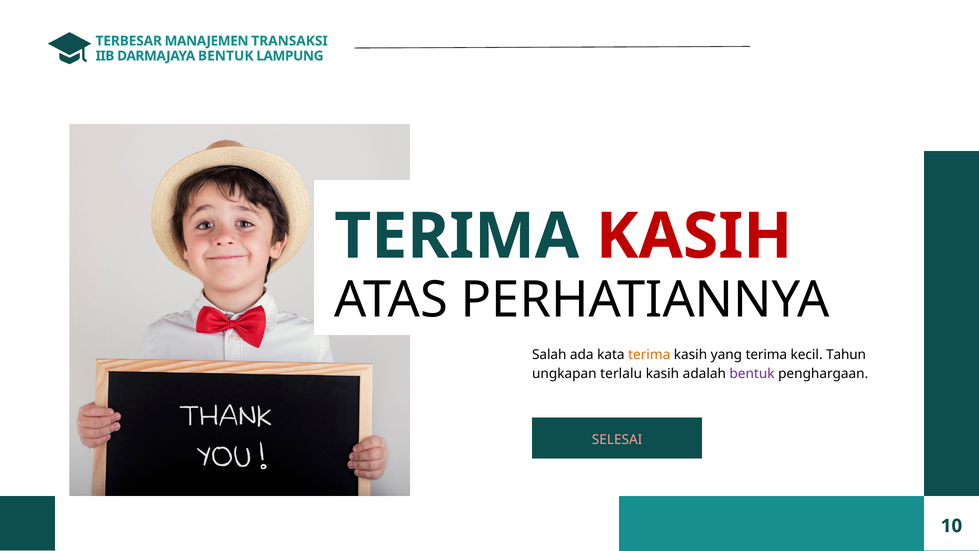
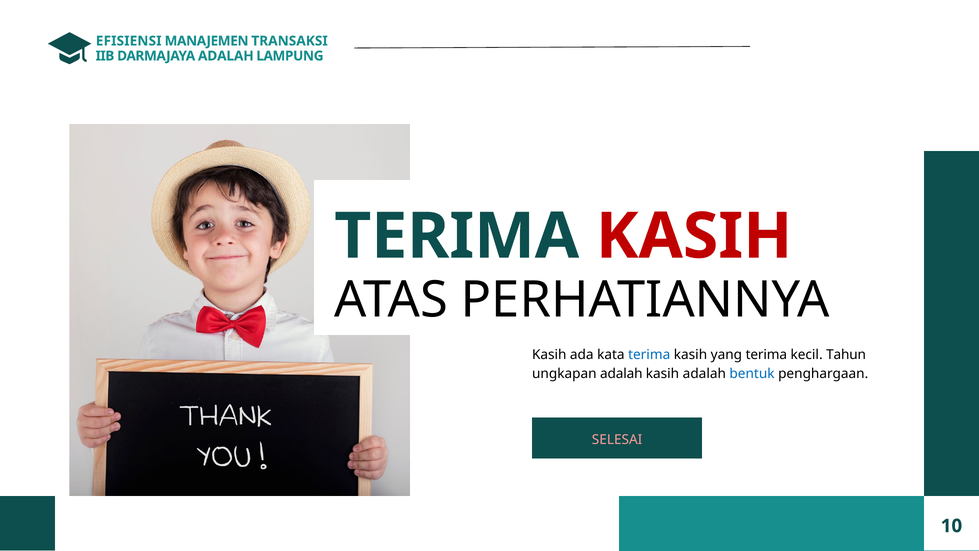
TERBESAR: TERBESAR -> EFISIENSI (129, 41)
DARMAJAYA BENTUK: BENTUK -> ADALAH (226, 56)
Salah: Salah -> Kasih (549, 355)
terima colour: orange -> blue (649, 355)
ungkapan terlalu: terlalu -> adalah (621, 374)
bentuk colour: purple -> blue (752, 374)
